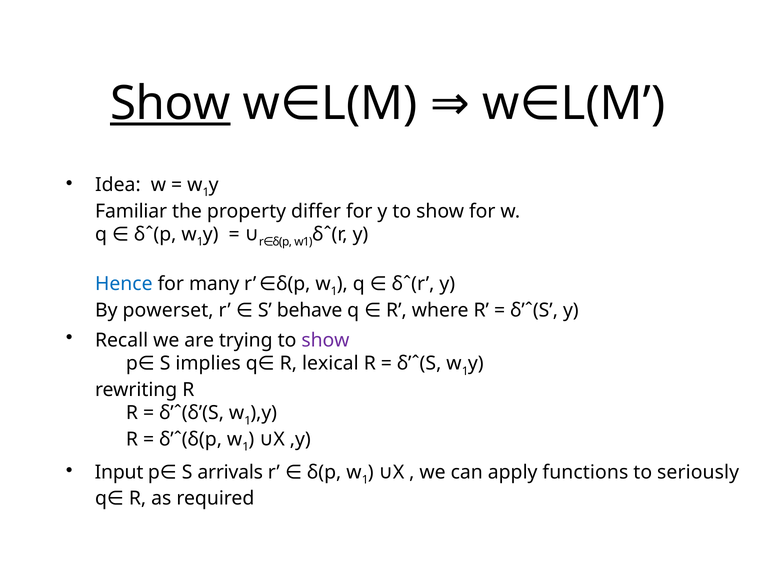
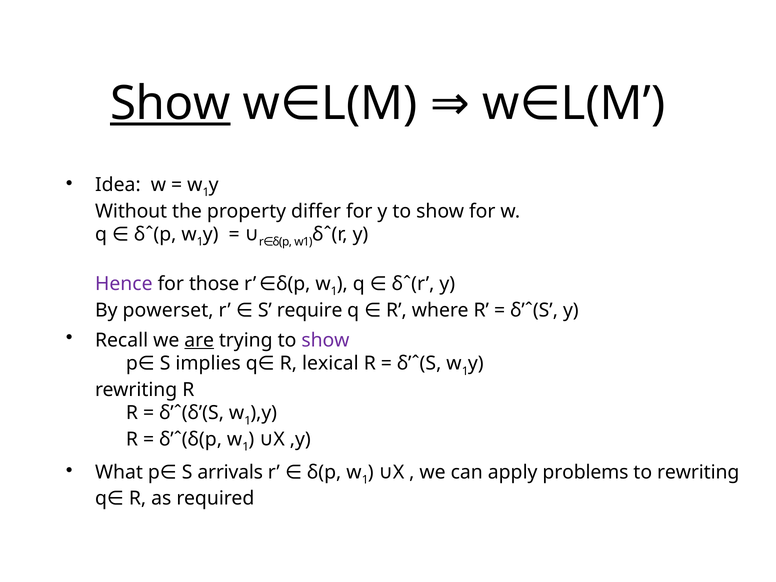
Familiar: Familiar -> Without (131, 211)
Hence colour: blue -> purple (124, 284)
many: many -> those (214, 284)
behave: behave -> require (310, 310)
are underline: none -> present (199, 340)
Input: Input -> What (119, 472)
functions: functions -> problems (586, 472)
to seriously: seriously -> rewriting (698, 472)
